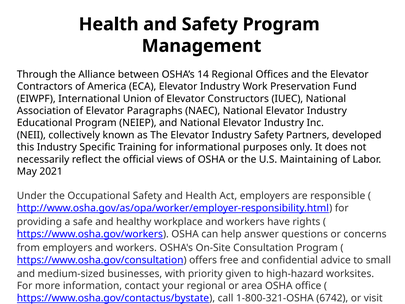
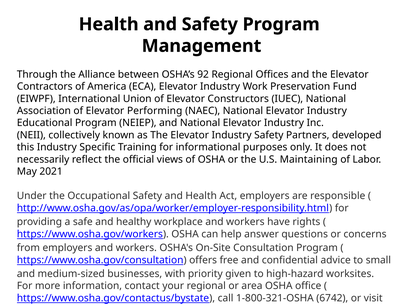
14: 14 -> 92 (203, 74)
Paragraphs: Paragraphs -> Performing (155, 111)
